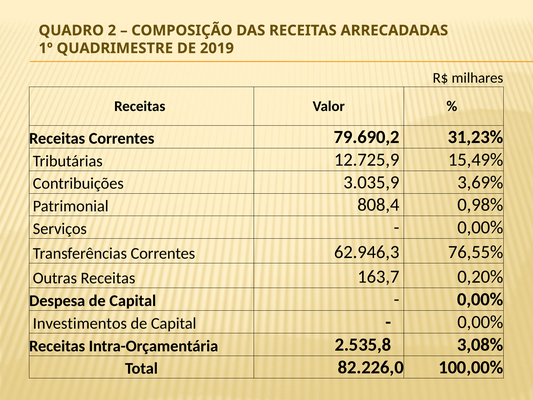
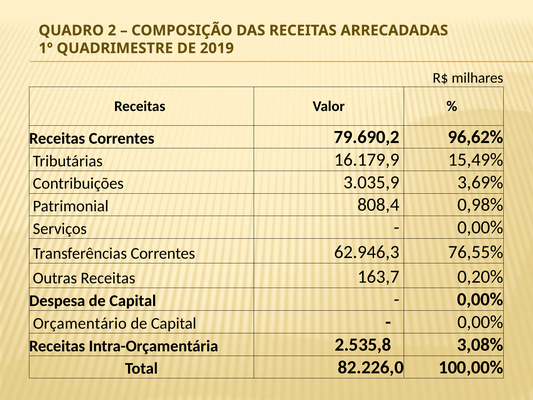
31,23%: 31,23% -> 96,62% (476, 137)
12.725,9: 12.725,9 -> 16.179,9 (367, 160)
Investimentos: Investimentos -> Orçamentário (80, 323)
